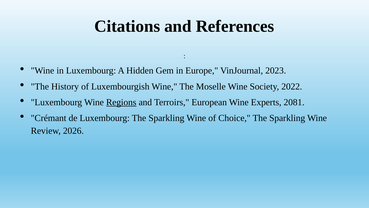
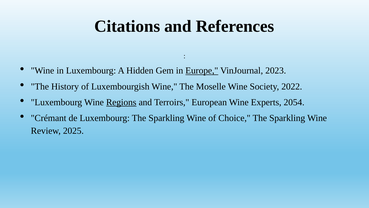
Europe underline: none -> present (202, 71)
2081: 2081 -> 2054 (294, 102)
2026: 2026 -> 2025 (73, 131)
